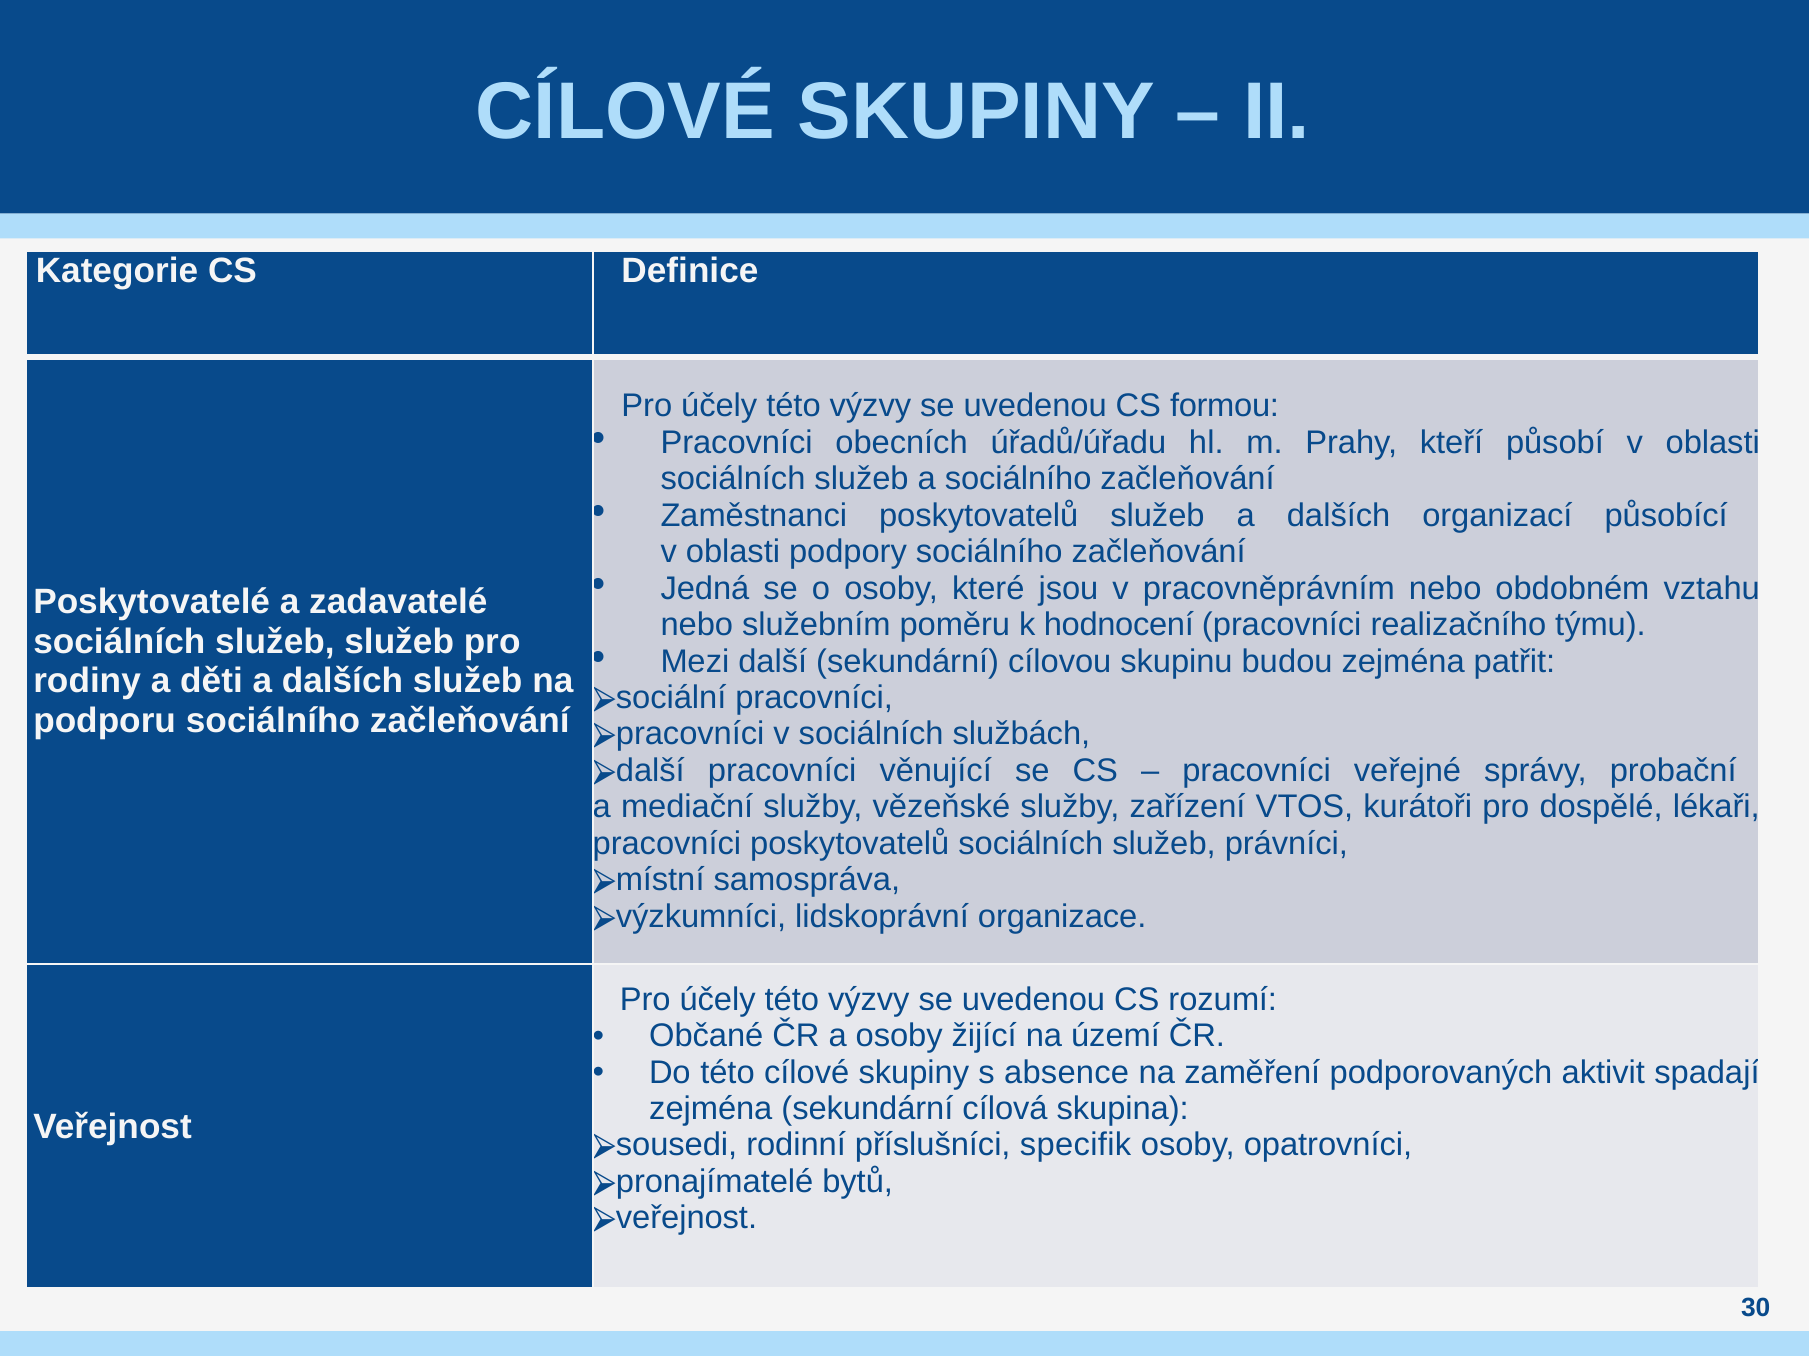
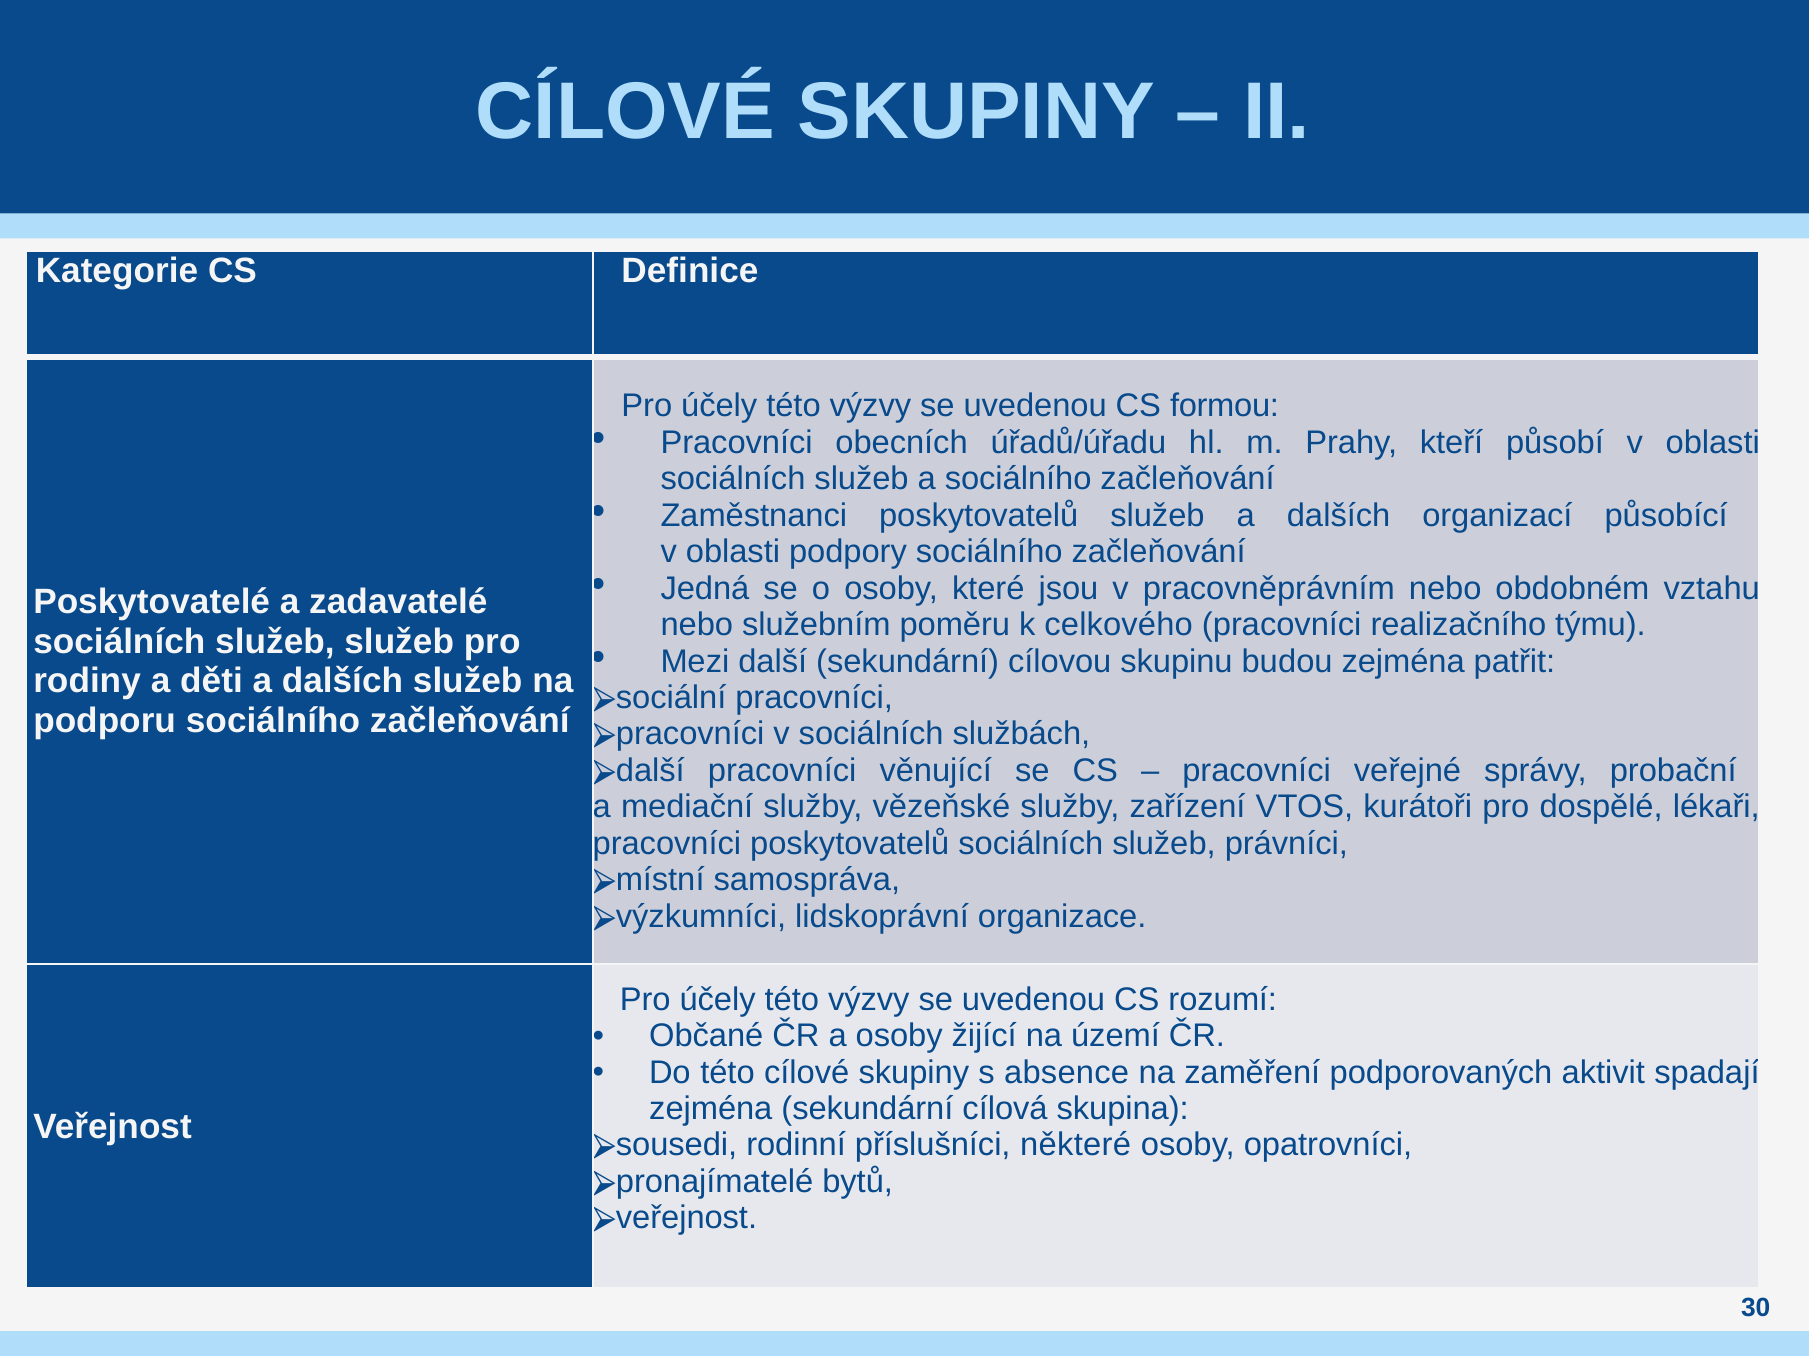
hodnocení: hodnocení -> celkového (1119, 625)
specifik: specifik -> některé (1076, 1146)
